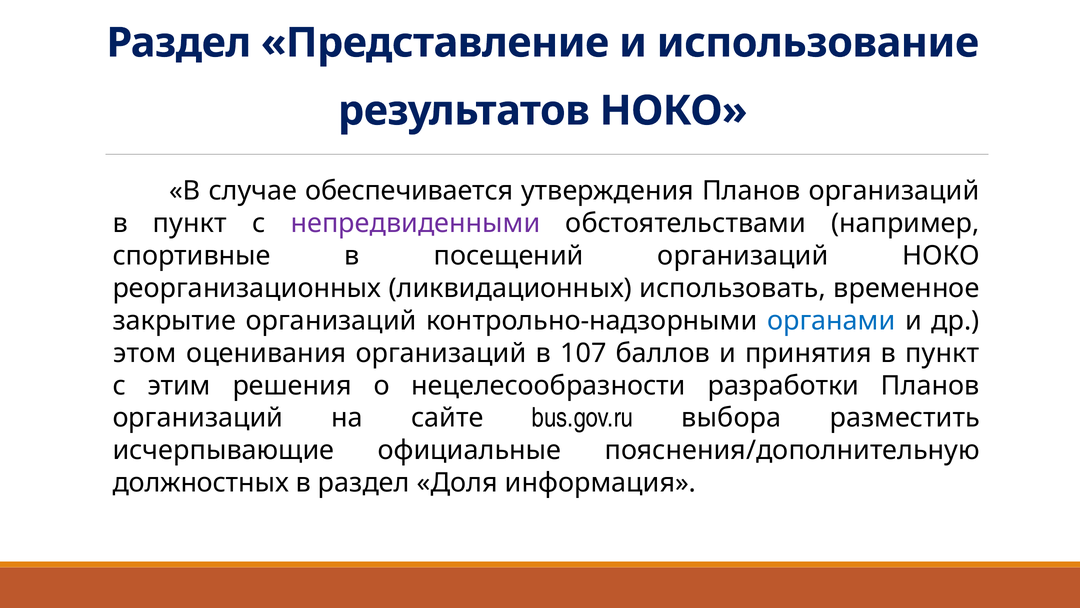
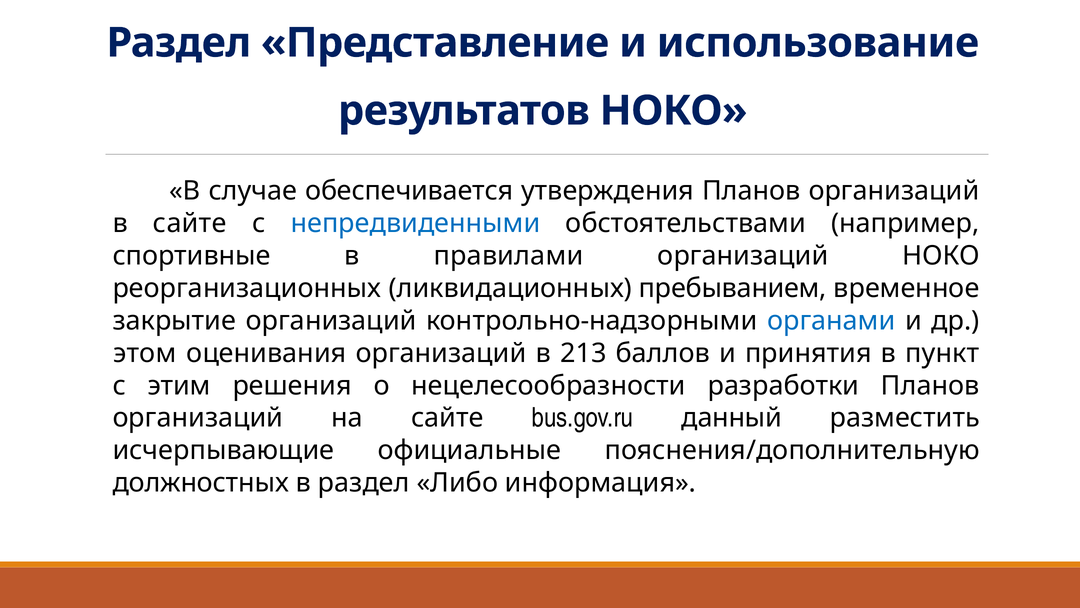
пункт: пункт -> сайте (190, 223)
непредвиденными colour: purple -> blue (416, 223)
посещений: посещений -> правилами (509, 256)
использовать: использовать -> пребыванием (733, 288)
107: 107 -> 213 (583, 353)
выбора: выбора -> данный (732, 418)
Доля: Доля -> Либо (457, 483)
